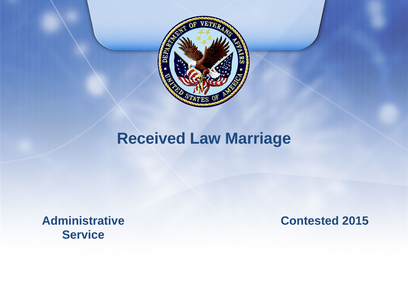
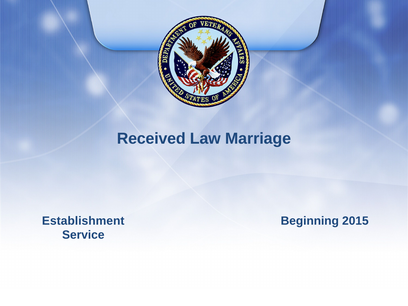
Administrative: Administrative -> Establishment (83, 221)
Contested: Contested -> Beginning (310, 221)
